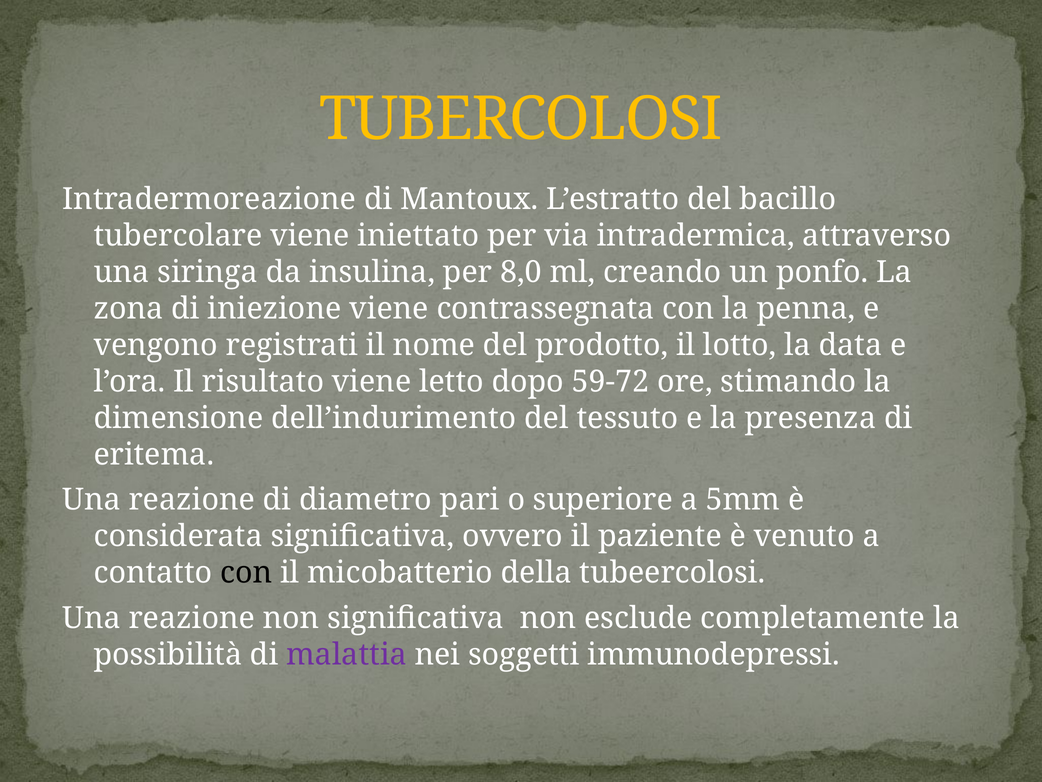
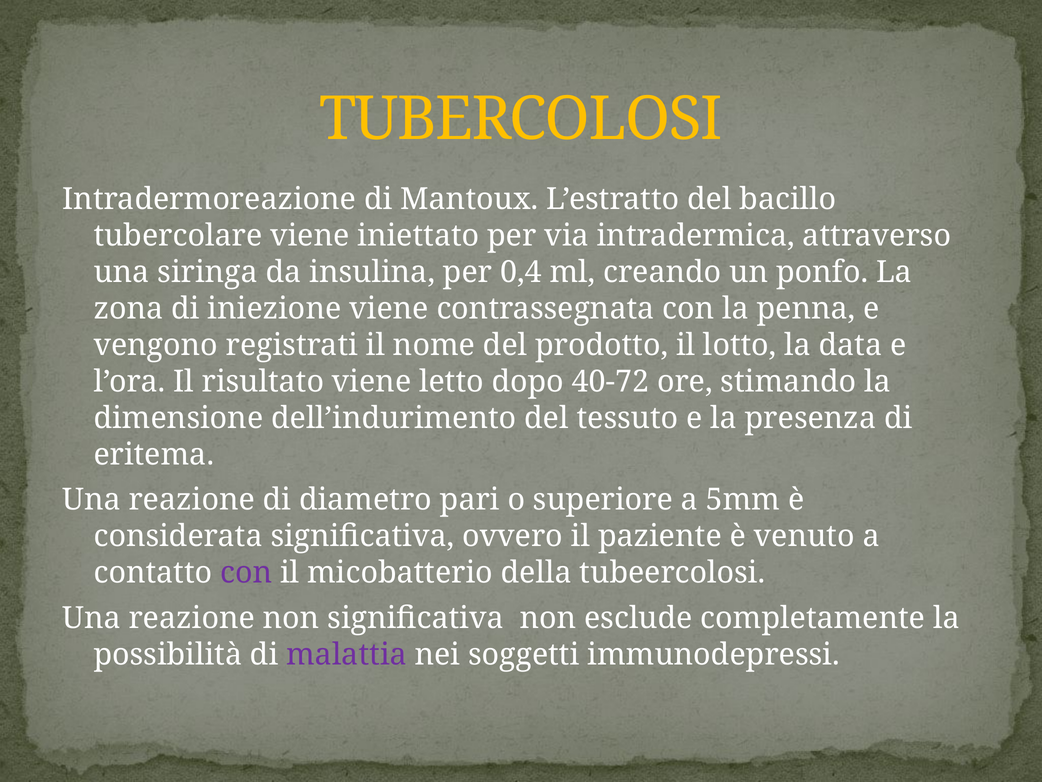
8,0: 8,0 -> 0,4 (521, 272)
59-72: 59-72 -> 40-72 (611, 381)
con colour: black -> purple (246, 573)
